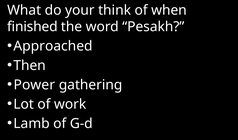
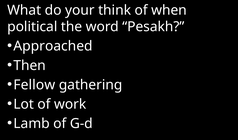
finished: finished -> political (32, 27)
Power: Power -> Fellow (34, 84)
